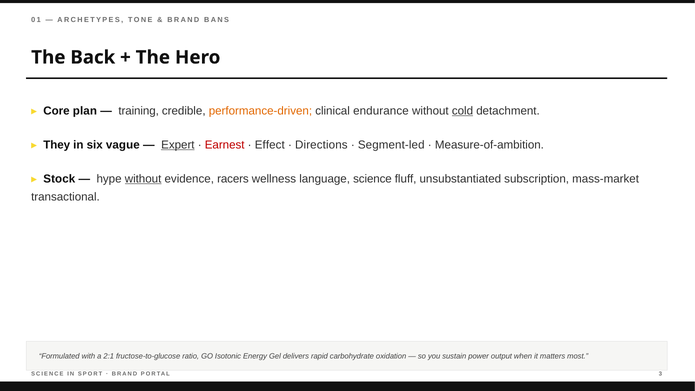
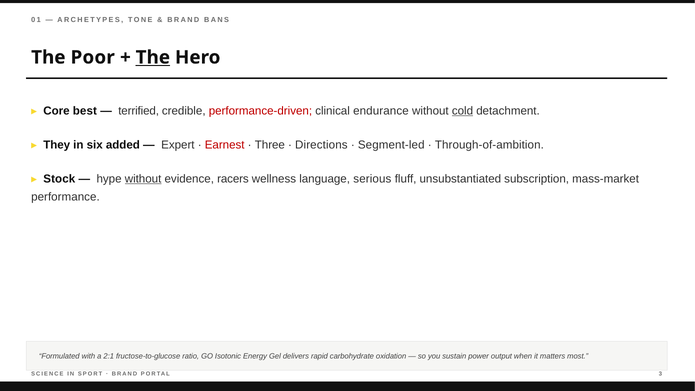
Back: Back -> Poor (93, 57)
The underline: none -> present (153, 57)
plan: plan -> best (85, 111)
training: training -> terrified (139, 111)
performance-driven colour: orange -> red (260, 111)
vague: vague -> added (123, 145)
Expert underline: present -> none (178, 145)
Effect: Effect -> Three (270, 145)
Measure-of-ambition: Measure-of-ambition -> Through-of-ambition (489, 145)
language science: science -> serious (372, 179)
transactional: transactional -> performance (65, 197)
